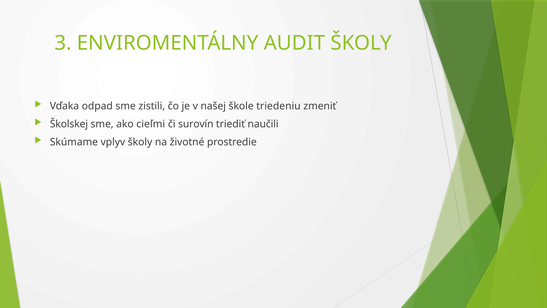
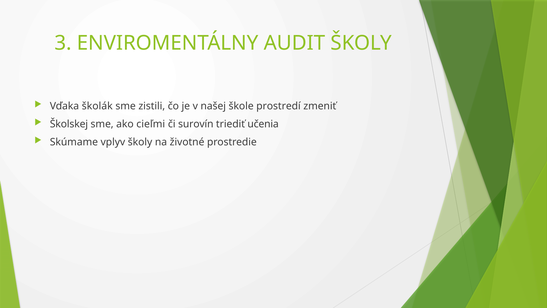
odpad: odpad -> školák (97, 106)
triedeniu: triedeniu -> prostredí (278, 106)
naučili: naučili -> učenia (263, 124)
